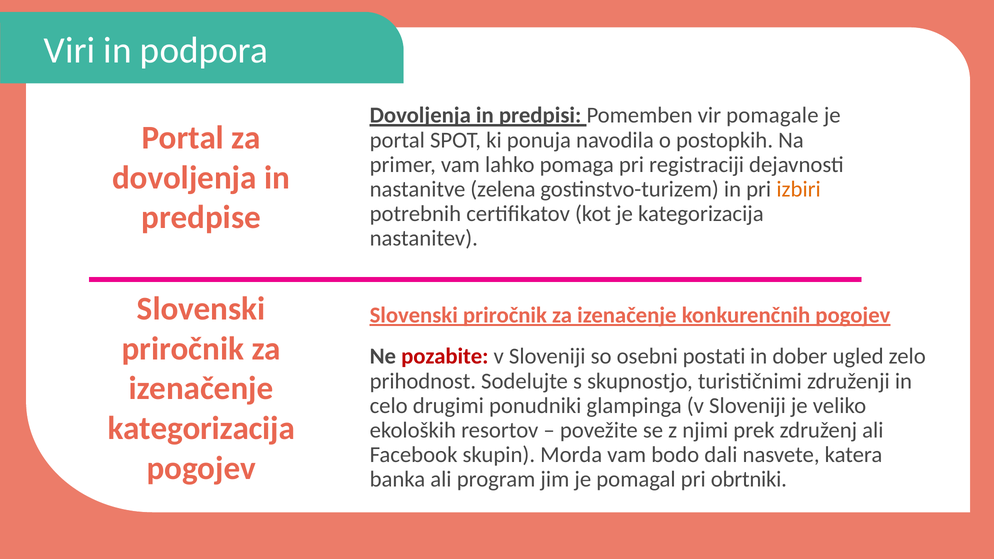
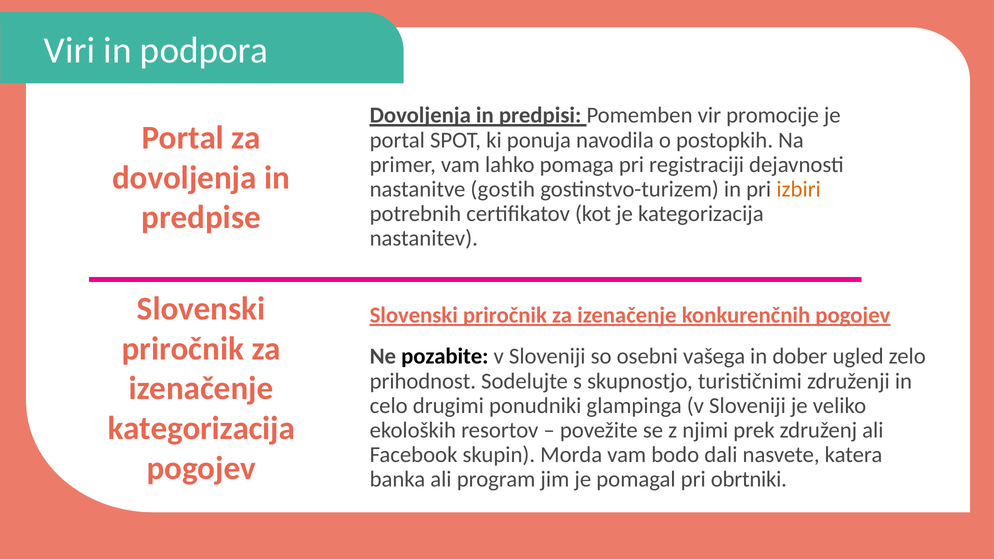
pomagale: pomagale -> promocije (773, 115)
zelena: zelena -> gostih (503, 189)
pozabite colour: red -> black (445, 357)
postati: postati -> vašega (714, 357)
